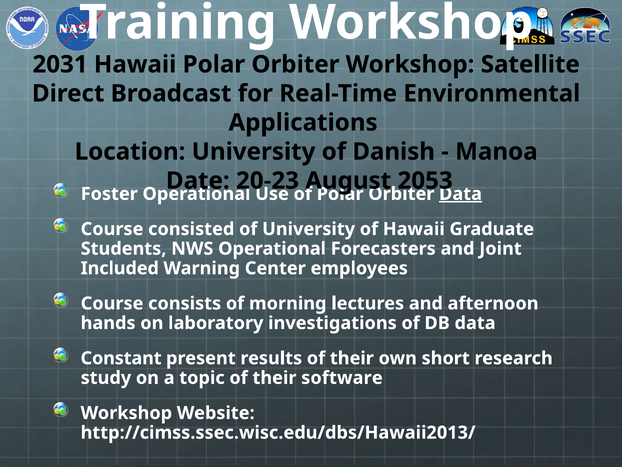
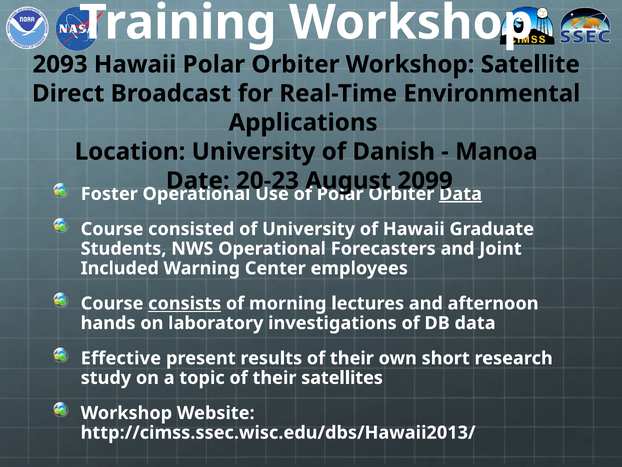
2031: 2031 -> 2093 (60, 64)
2053: 2053 -> 2099 (425, 181)
consists underline: none -> present (185, 303)
Constant: Constant -> Effective (121, 358)
software: software -> satellites (342, 377)
